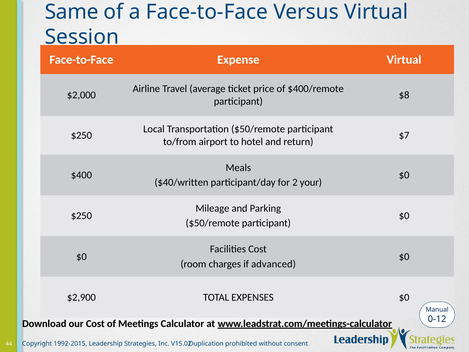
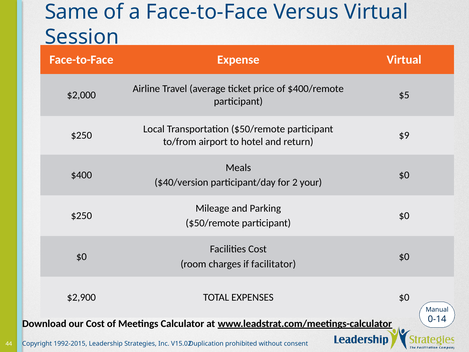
$8: $8 -> $5 (404, 95)
$7: $7 -> $9 (404, 135)
$40/written: $40/written -> $40/version (181, 182)
advanced: advanced -> facilitator (274, 264)
0-12: 0-12 -> 0-14 (437, 319)
